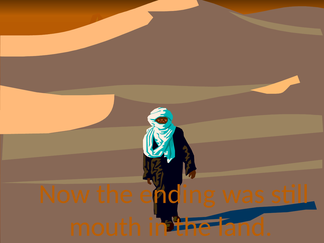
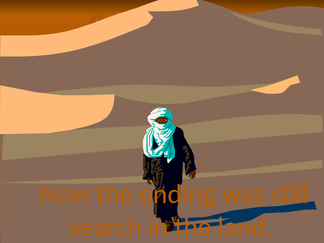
mouth: mouth -> search (106, 227)
